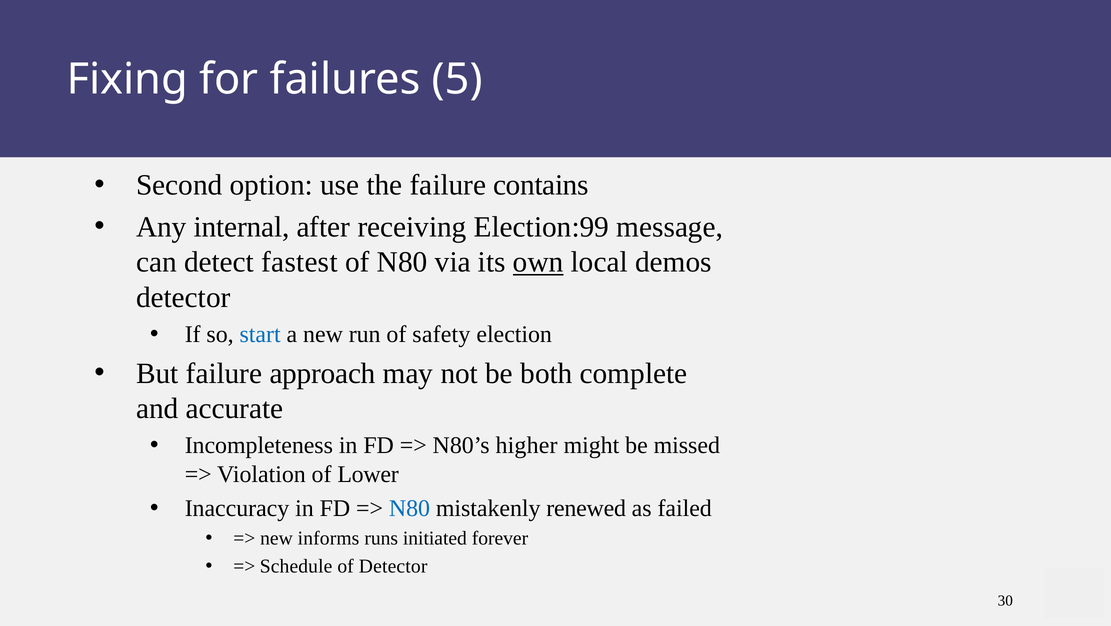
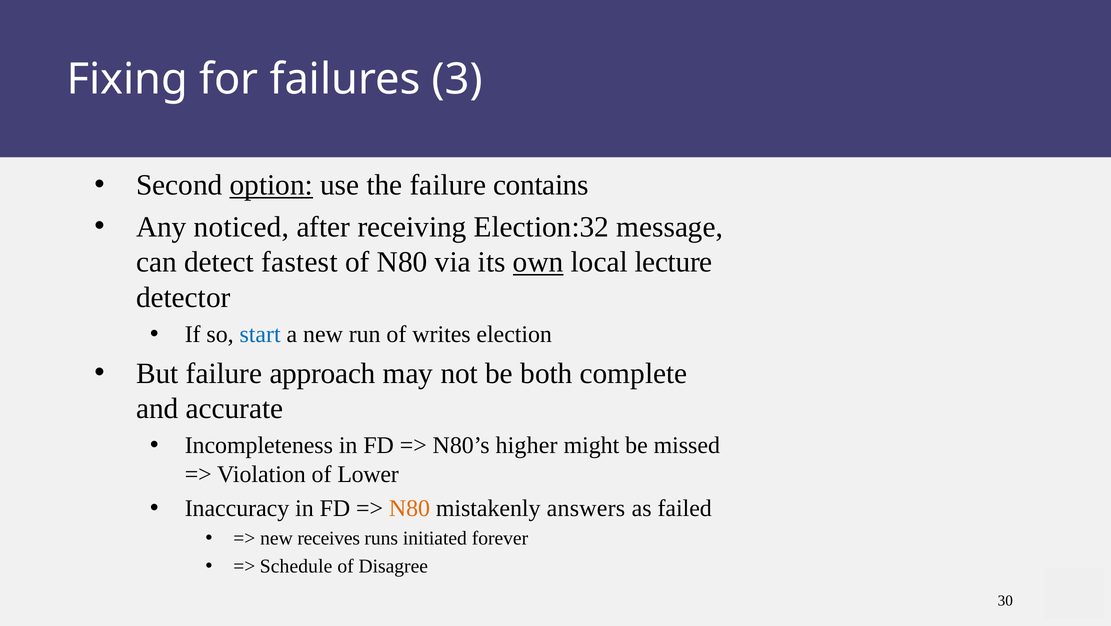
5: 5 -> 3 (457, 79)
option underline: none -> present (271, 185)
internal: internal -> noticed (241, 227)
Election:99: Election:99 -> Election:32 (542, 227)
demos: demos -> lecture (674, 262)
safety: safety -> writes (441, 334)
N80 colour: blue -> orange (409, 508)
renewed: renewed -> answers (586, 508)
informs: informs -> receives (329, 538)
of Detector: Detector -> Disagree (393, 566)
